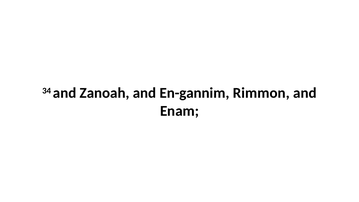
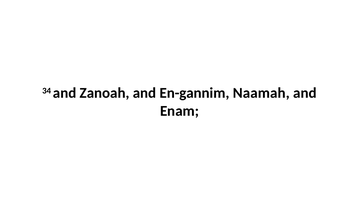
Rimmon: Rimmon -> Naamah (261, 93)
